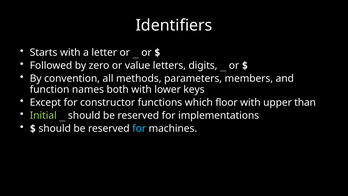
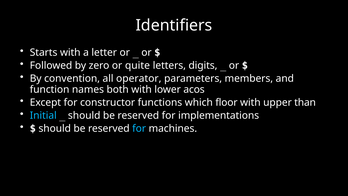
value: value -> quite (137, 65)
methods: methods -> operator (139, 78)
keys: keys -> acos (194, 89)
Initial colour: light green -> light blue (43, 115)
